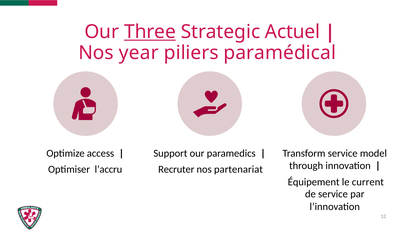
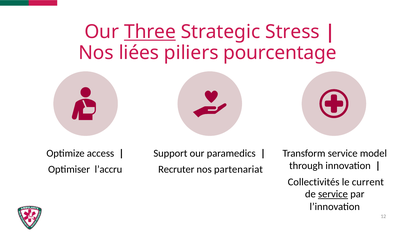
Actuel: Actuel -> Stress (292, 32)
year: year -> liées (139, 53)
paramédical: paramédical -> pourcentage (280, 53)
Équipement: Équipement -> Collectivités (314, 182)
service underline: none -> present (333, 194)
